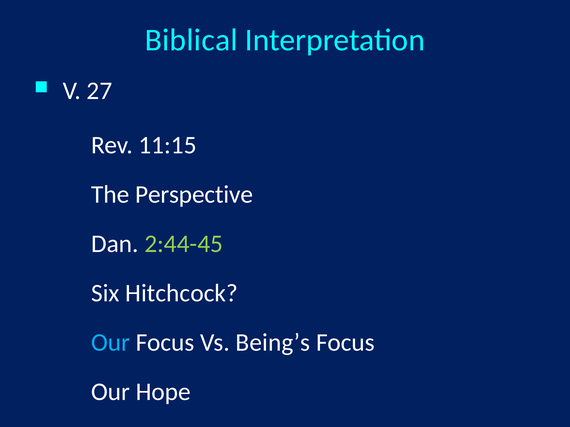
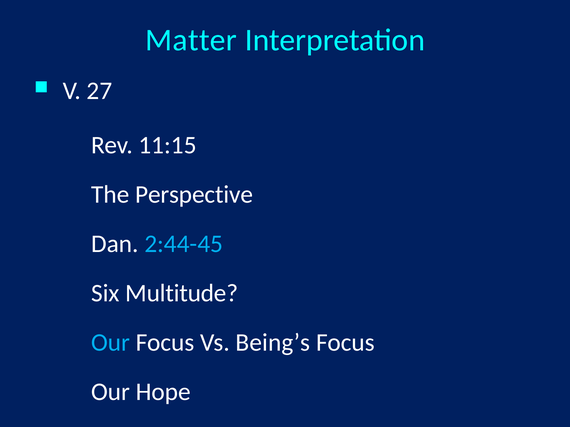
Biblical: Biblical -> Matter (191, 40)
2:44-45 colour: light green -> light blue (184, 244)
Hitchcock: Hitchcock -> Multitude (182, 293)
